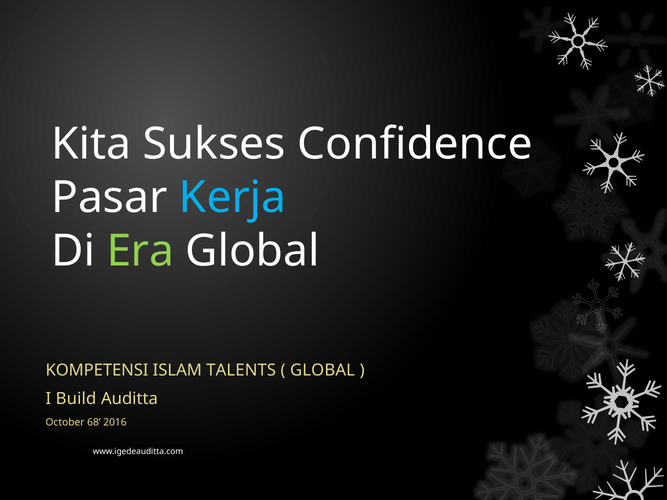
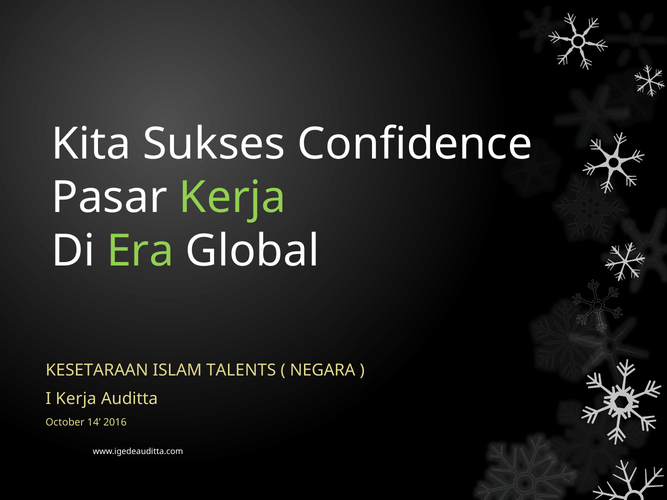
Kerja colour: light blue -> light green (233, 198)
KOMPETENSI: KOMPETENSI -> KESETARAAN (97, 370)
GLOBAL: GLOBAL -> NEGARA (323, 370)
I Build: Build -> Kerja (76, 399)
68: 68 -> 14 (94, 422)
